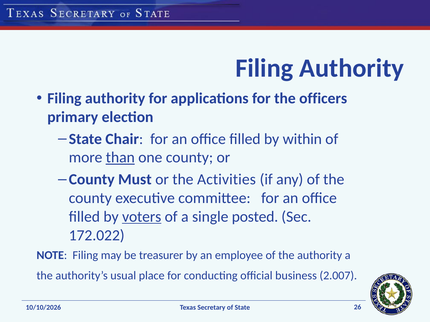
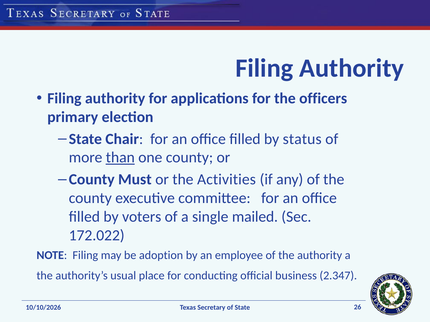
within: within -> status (302, 139)
voters underline: present -> none (142, 217)
posted: posted -> mailed (255, 217)
treasurer: treasurer -> adoption (161, 256)
2.007: 2.007 -> 2.347 (338, 276)
